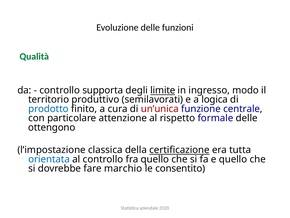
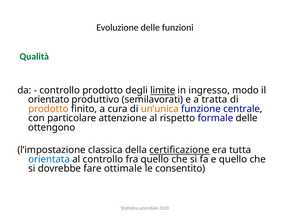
controllo supporta: supporta -> prodotto (103, 90)
territorio: territorio -> orientato (49, 99)
logica: logica -> tratta (215, 99)
prodotto colour: blue -> orange (48, 109)
un’unica colour: red -> orange (160, 109)
marchio: marchio -> ottimale (123, 168)
